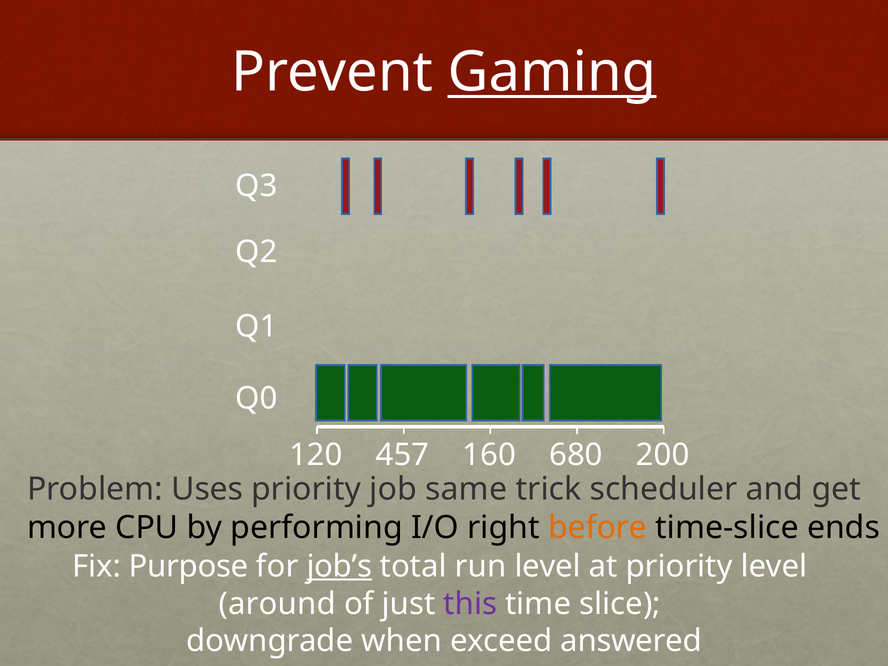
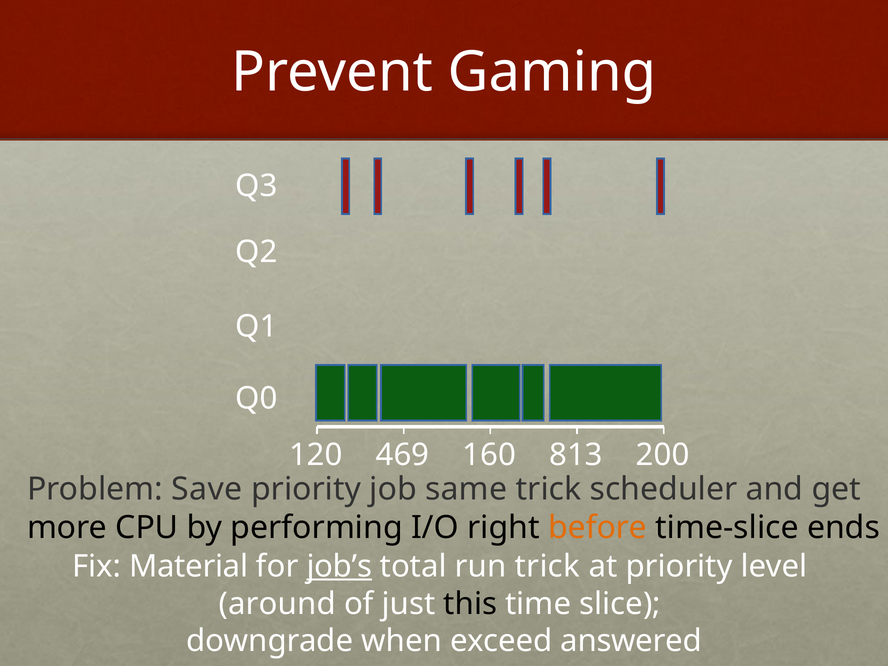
Gaming underline: present -> none (552, 72)
457: 457 -> 469 (403, 455)
680: 680 -> 813 (576, 455)
Uses: Uses -> Save (207, 489)
Purpose: Purpose -> Material (189, 566)
run level: level -> trick (547, 566)
this colour: purple -> black (470, 604)
